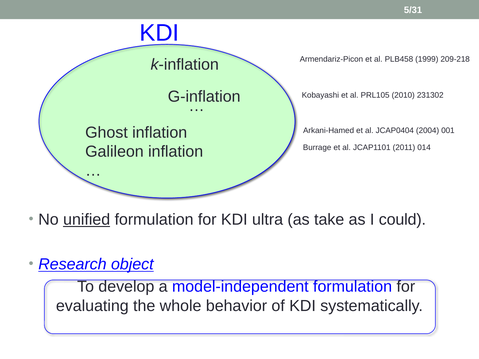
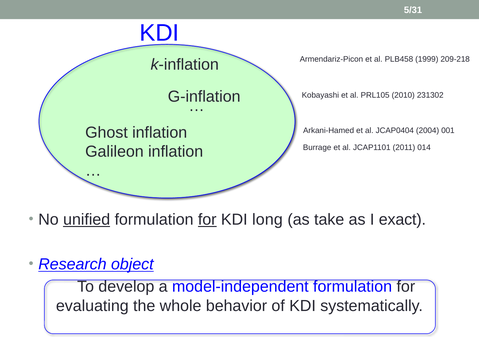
for underline: none -> present (207, 220)
ultra: ultra -> long (267, 220)
could: could -> exact (402, 220)
